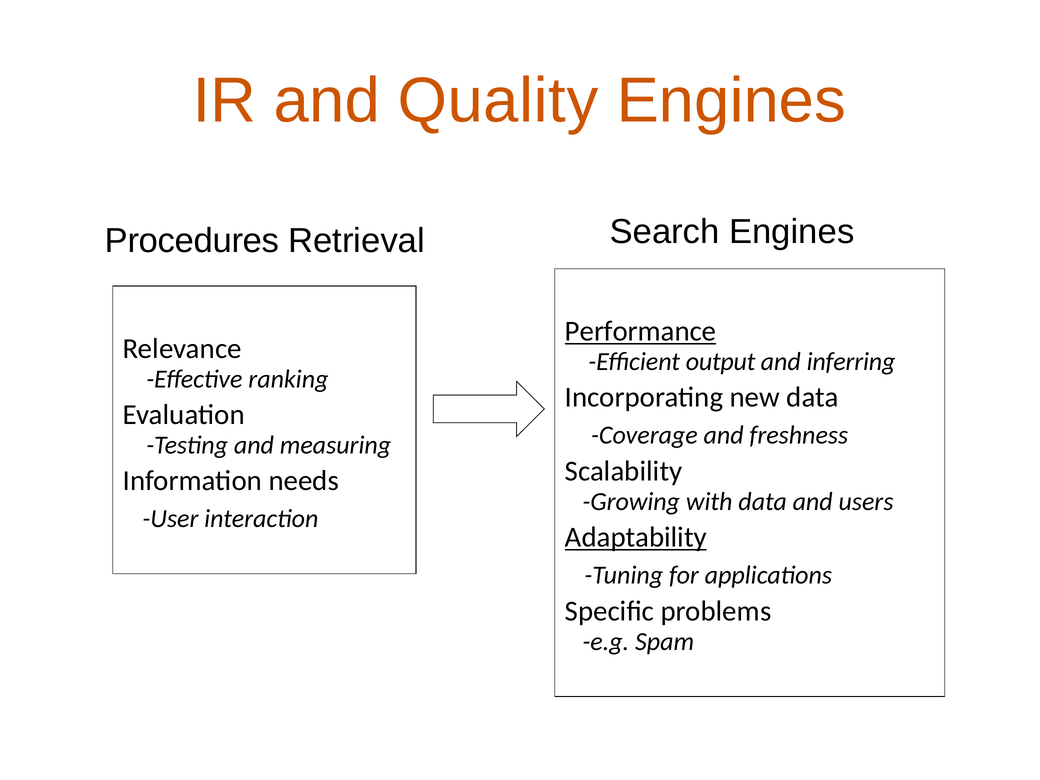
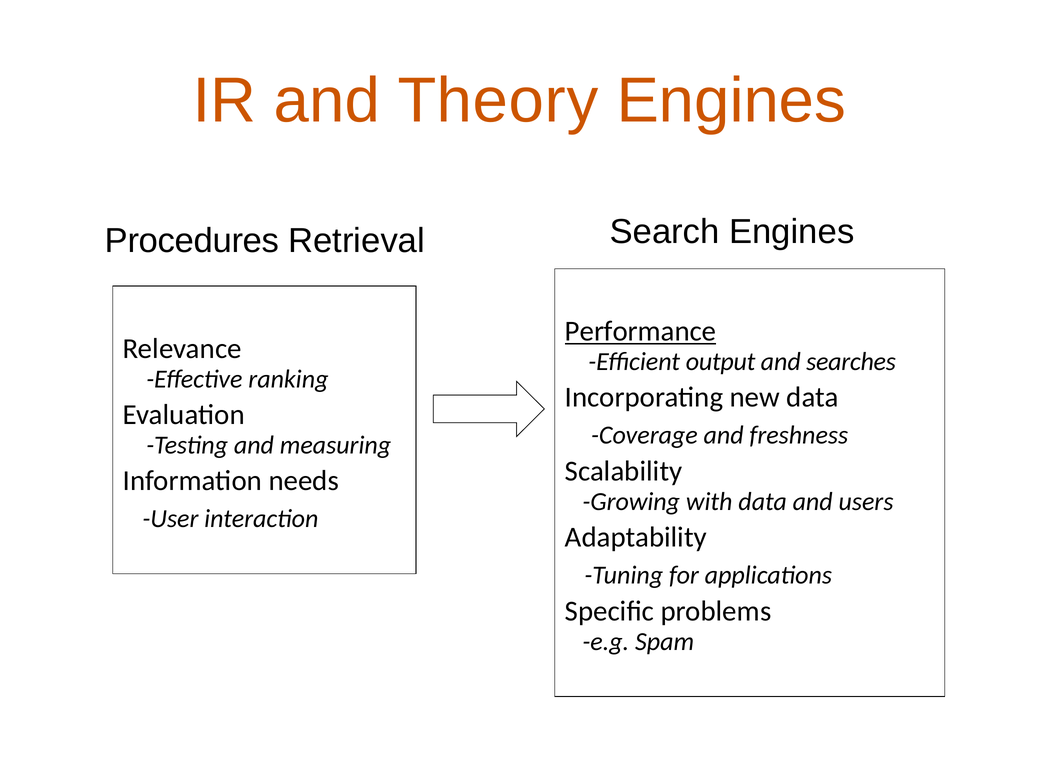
Quality: Quality -> Theory (498, 101)
inferring: inferring -> searches (851, 362)
Adaptability underline: present -> none (636, 537)
